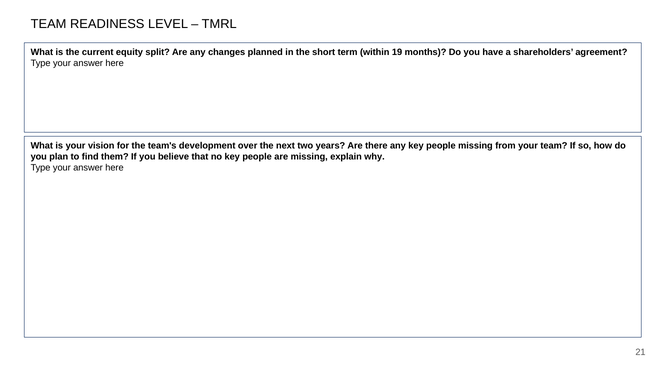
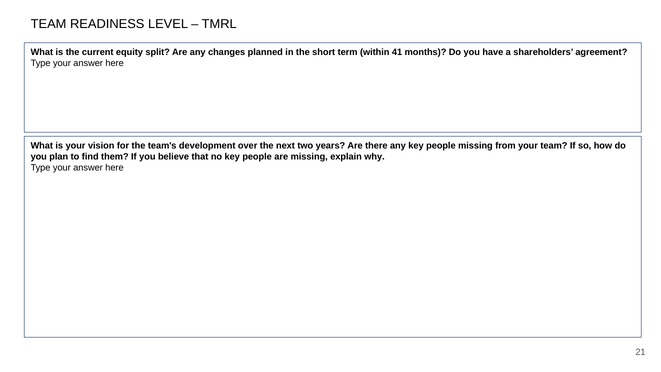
19: 19 -> 41 (397, 52)
